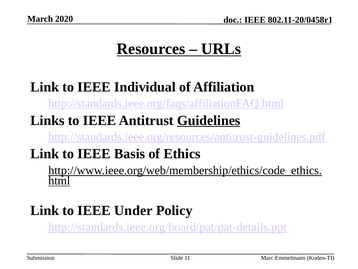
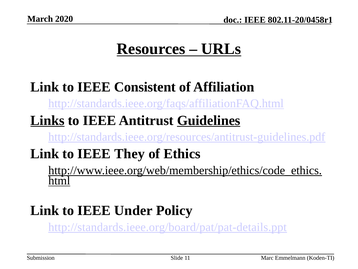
Individual: Individual -> Consistent (145, 87)
Links underline: none -> present (47, 120)
Basis: Basis -> They (130, 154)
